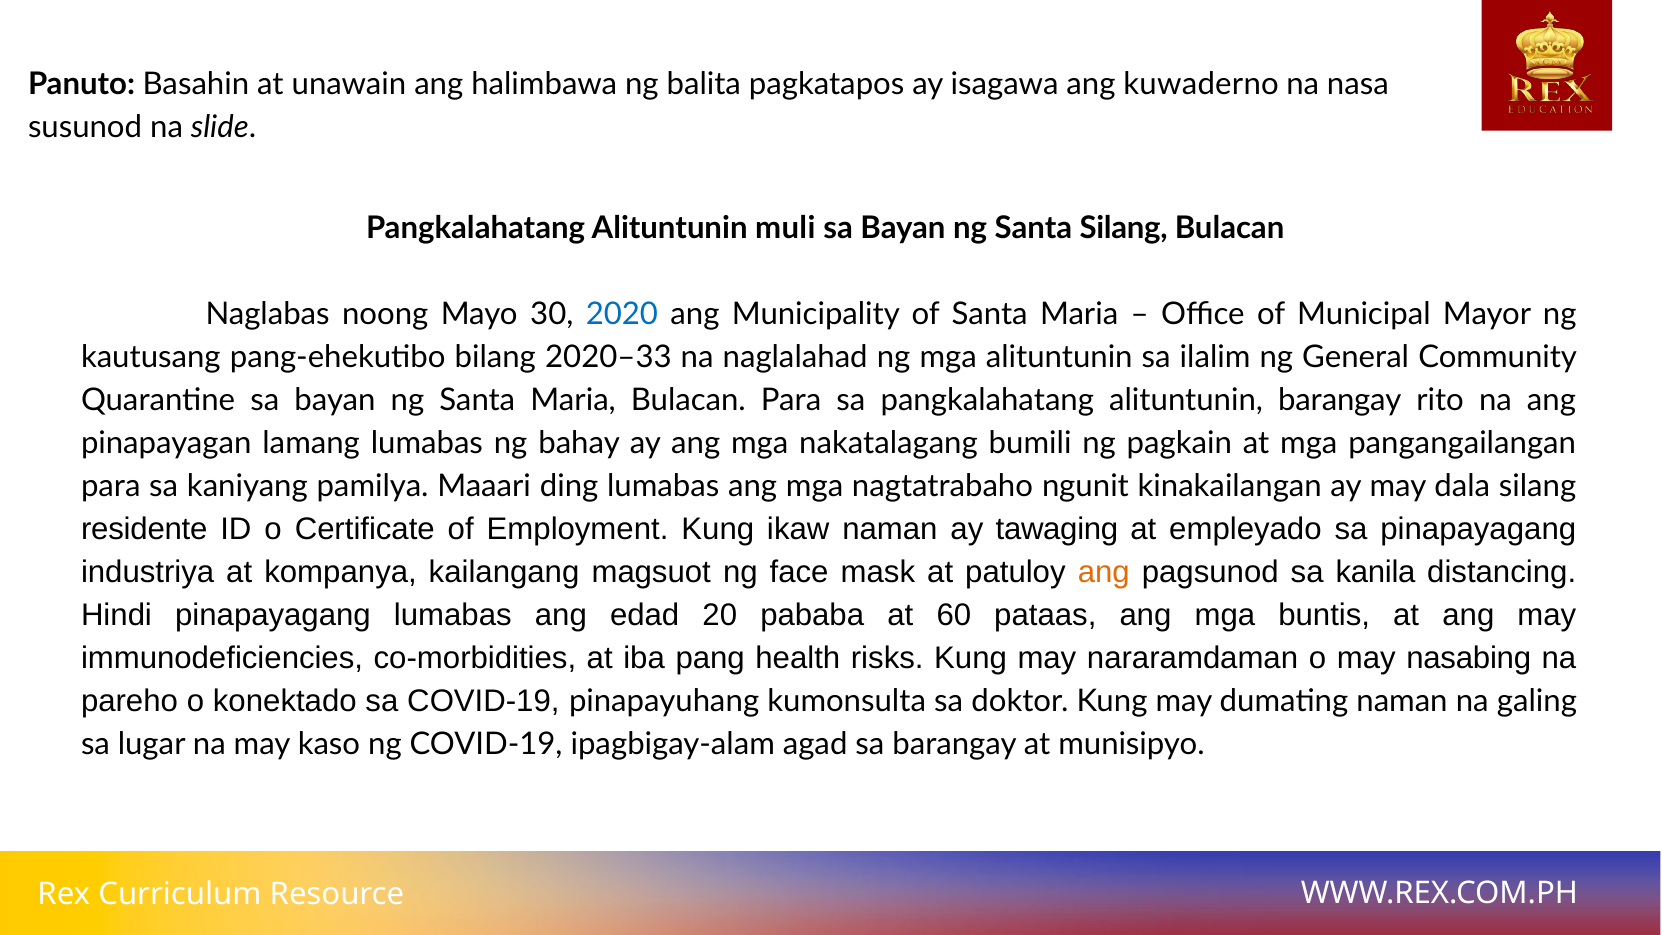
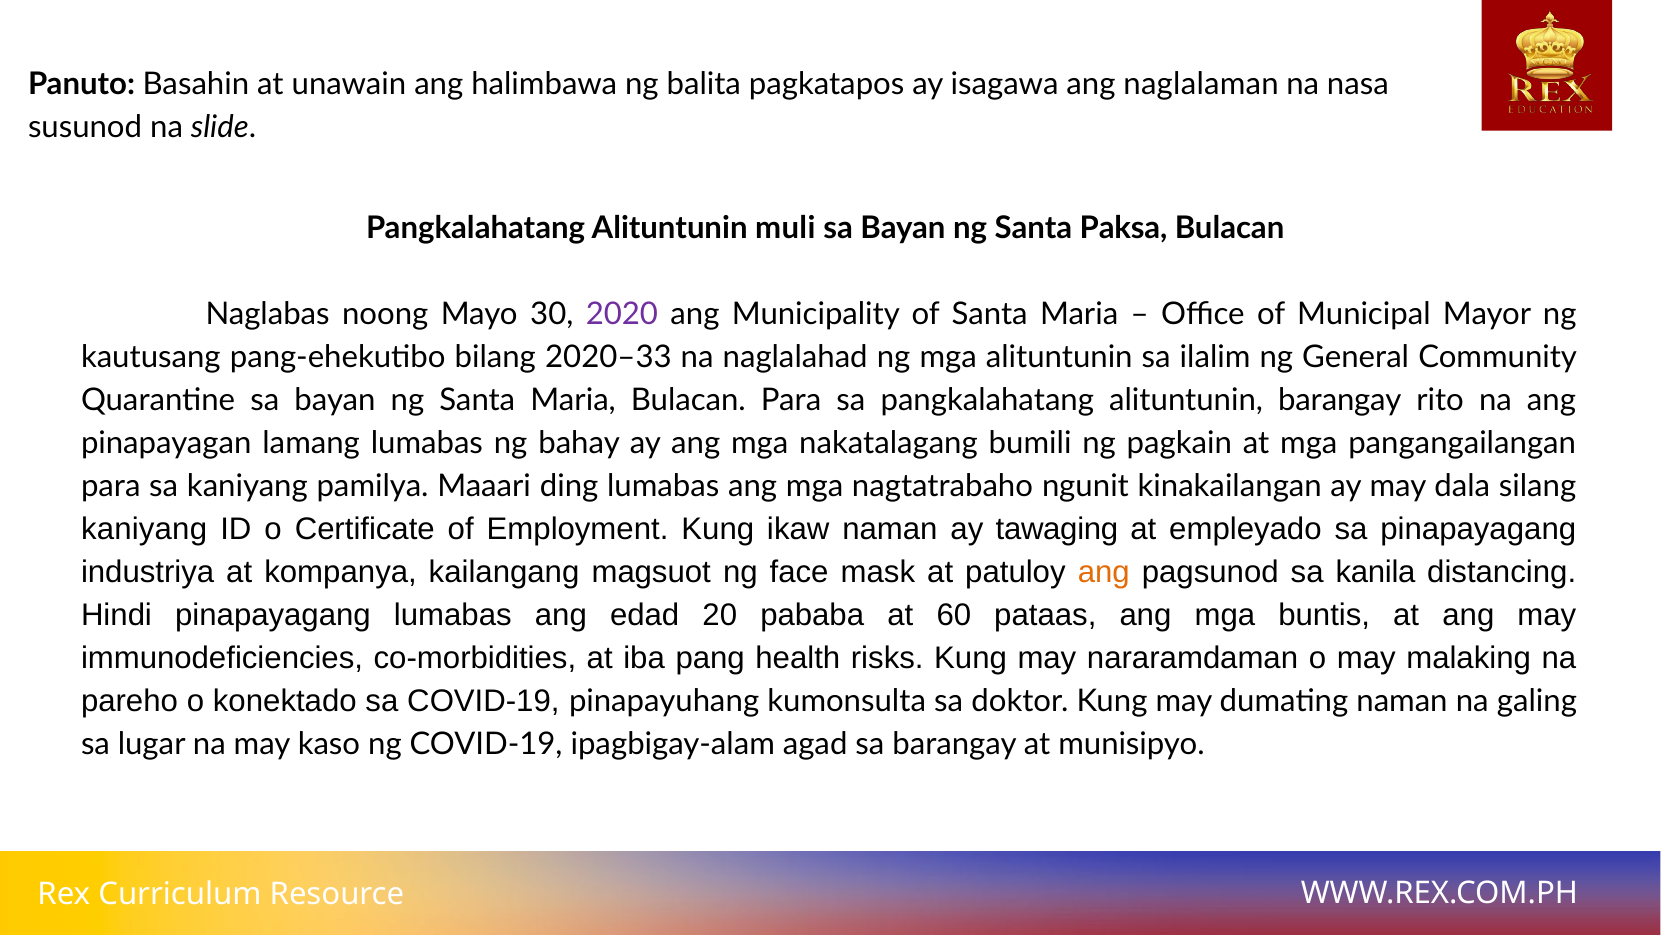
kuwaderno: kuwaderno -> naglalaman (1201, 85)
Santa Silang: Silang -> Paksa (1123, 228)
2020 colour: blue -> purple (622, 314)
residente: residente -> kaniyang (144, 529)
nasabing: nasabing -> malaking (1469, 658)
